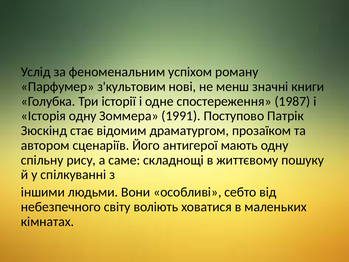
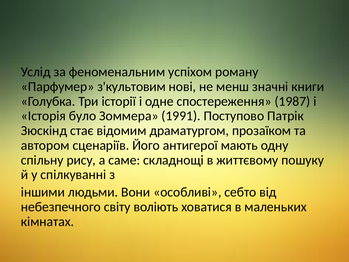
Історія одну: одну -> було (83, 116)
